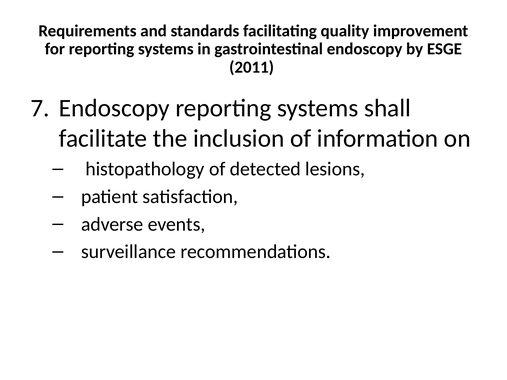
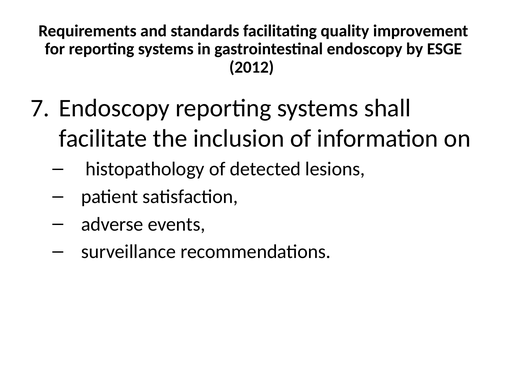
2011: 2011 -> 2012 (252, 67)
